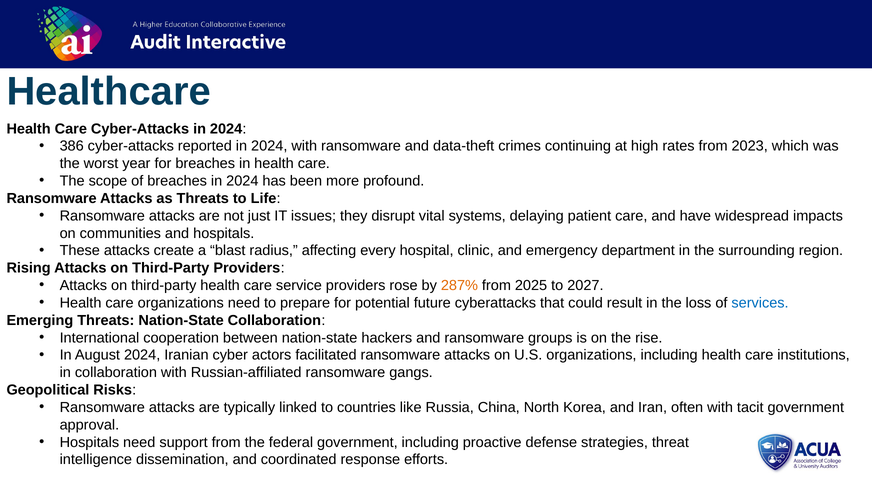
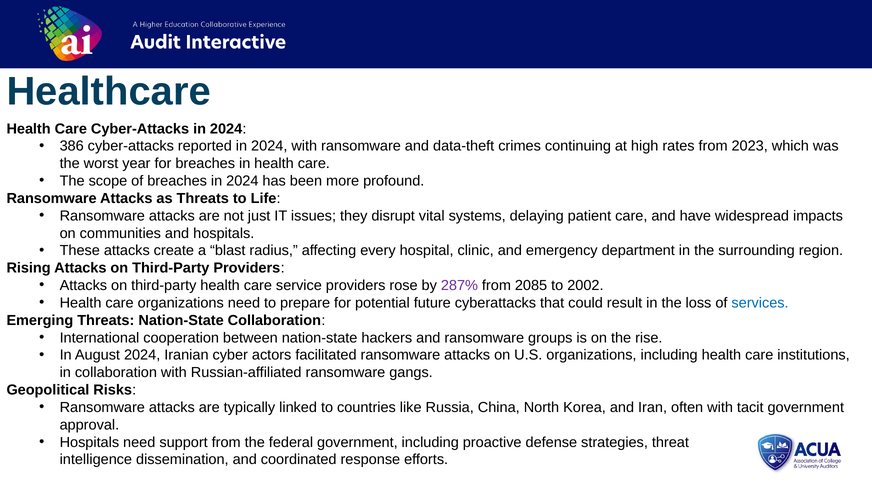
287% colour: orange -> purple (459, 286)
2025: 2025 -> 2085 (531, 286)
2027: 2027 -> 2002 (585, 286)
